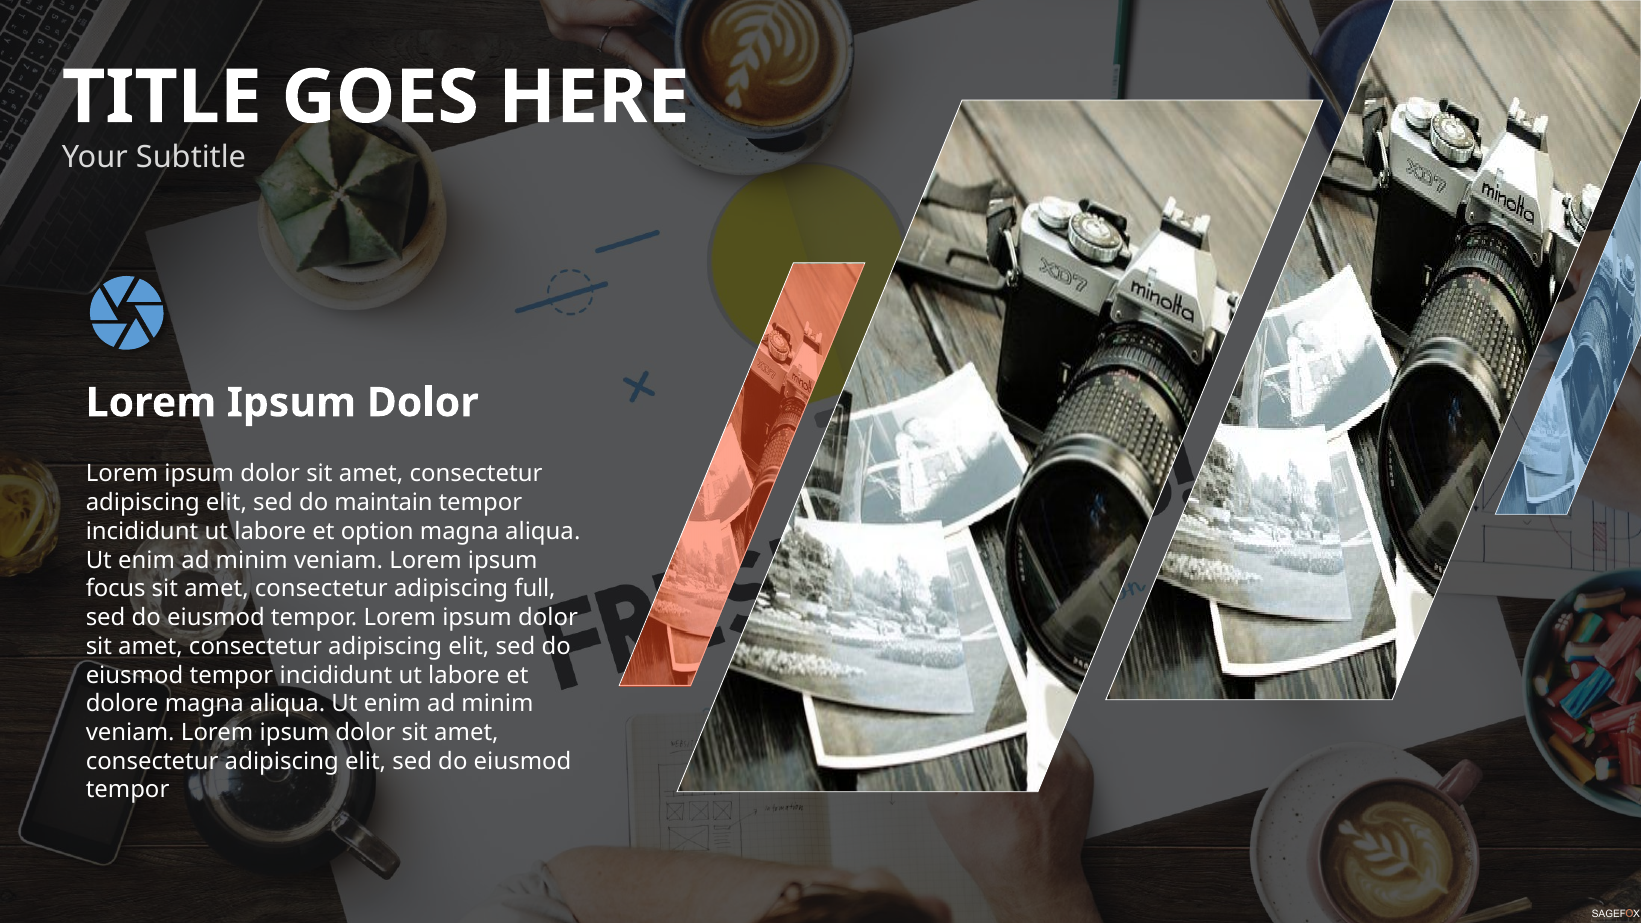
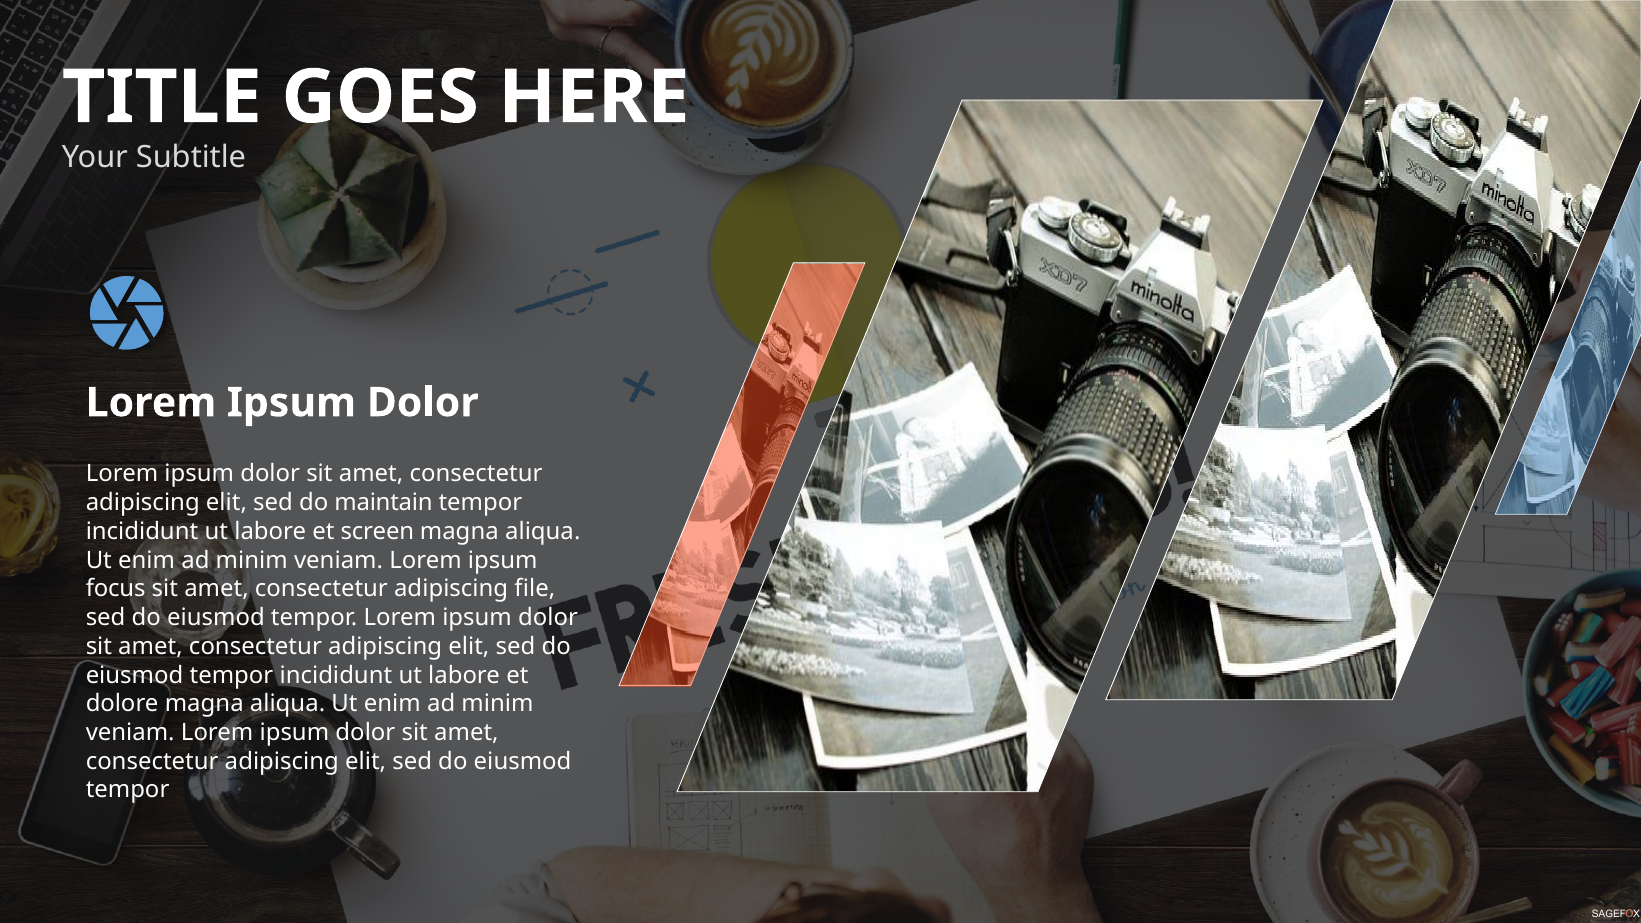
option: option -> screen (377, 532)
full: full -> file (535, 589)
